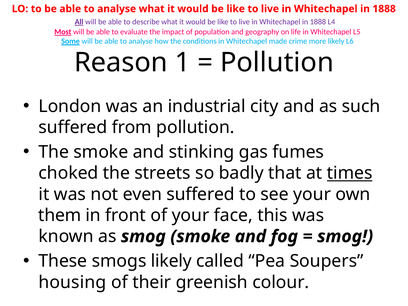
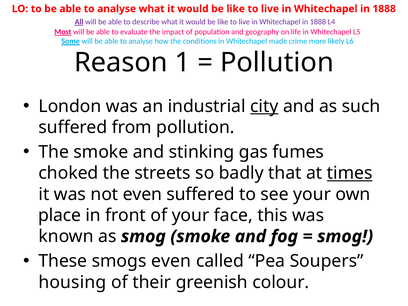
city underline: none -> present (264, 106)
them: them -> place (60, 215)
smogs likely: likely -> even (171, 261)
